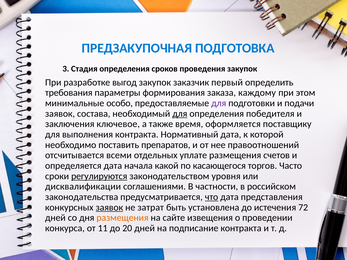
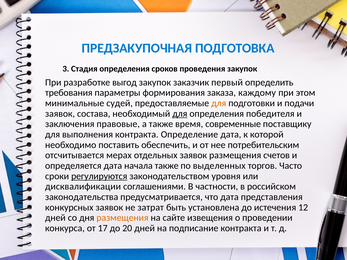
особо: особо -> судей (120, 103)
для colour: purple -> orange (219, 103)
ключевое: ключевое -> правовые (118, 124)
оформляется: оформляется -> современные (233, 124)
Нормативный: Нормативный -> Определение (189, 135)
препаратов: препаратов -> обеспечить (166, 145)
правоотношений: правоотношений -> потребительским (263, 145)
всеми: всеми -> мерах (119, 155)
отдельных уплате: уплате -> заявок (193, 155)
начала какой: какой -> также (167, 166)
касающегося: касающегося -> выделенных (219, 166)
что underline: present -> none (212, 197)
заявок underline: present -> none (109, 208)
72: 72 -> 12 (303, 208)
11: 11 -> 17 (103, 228)
